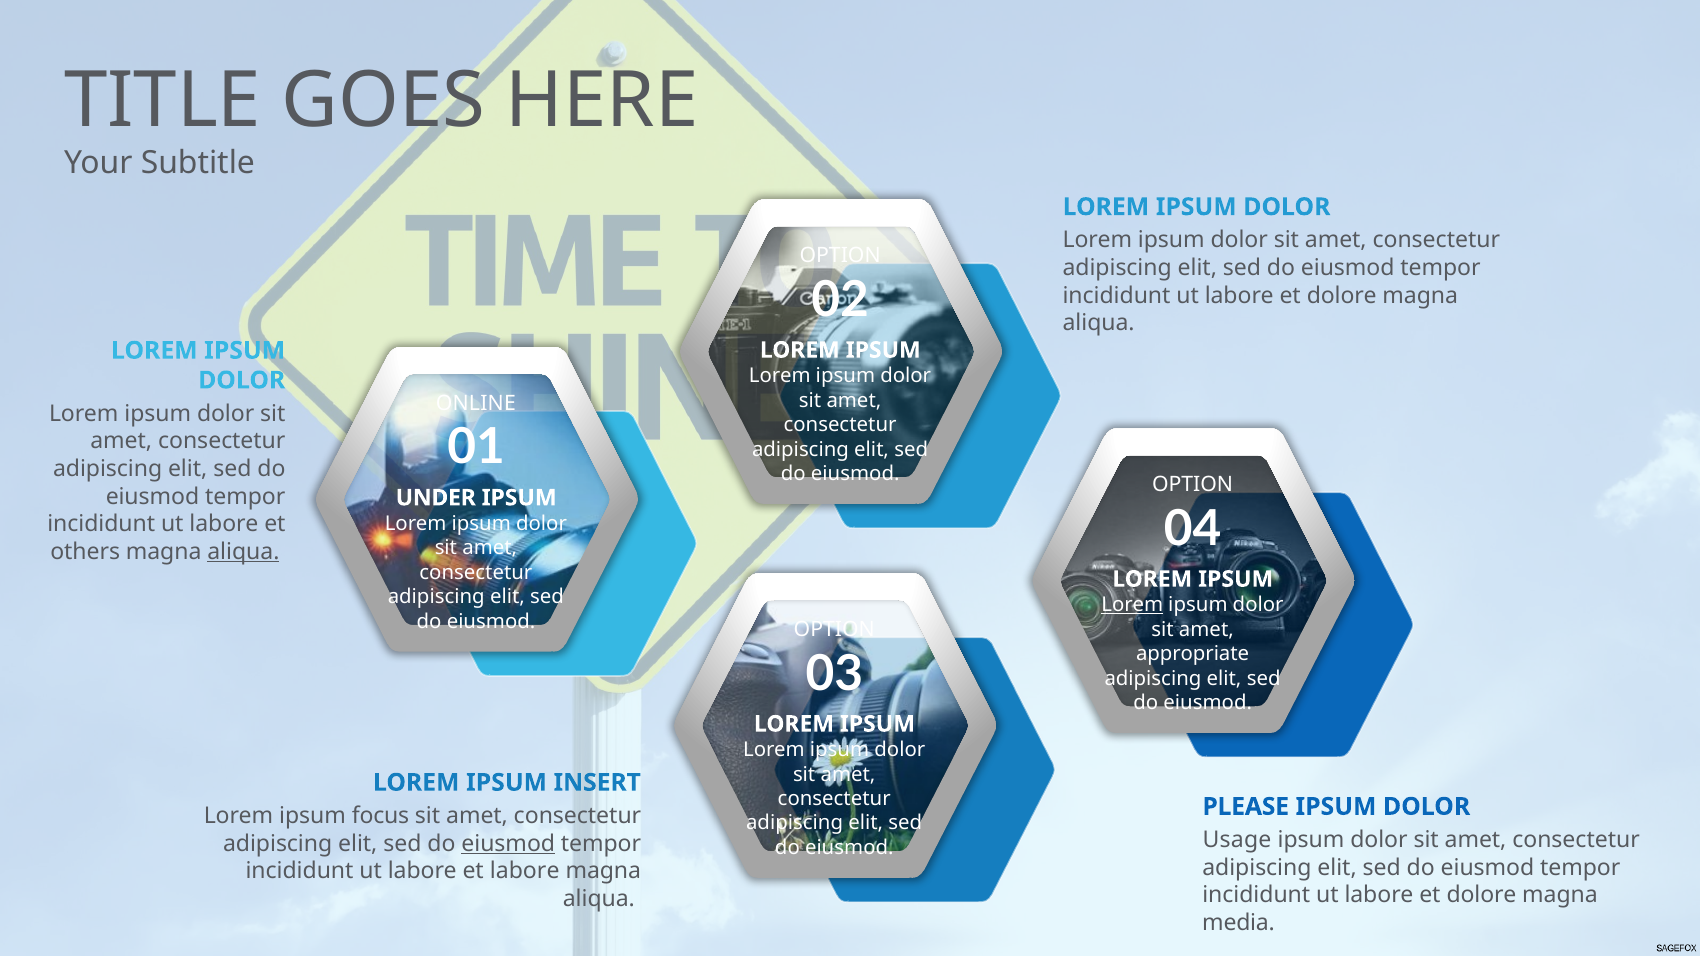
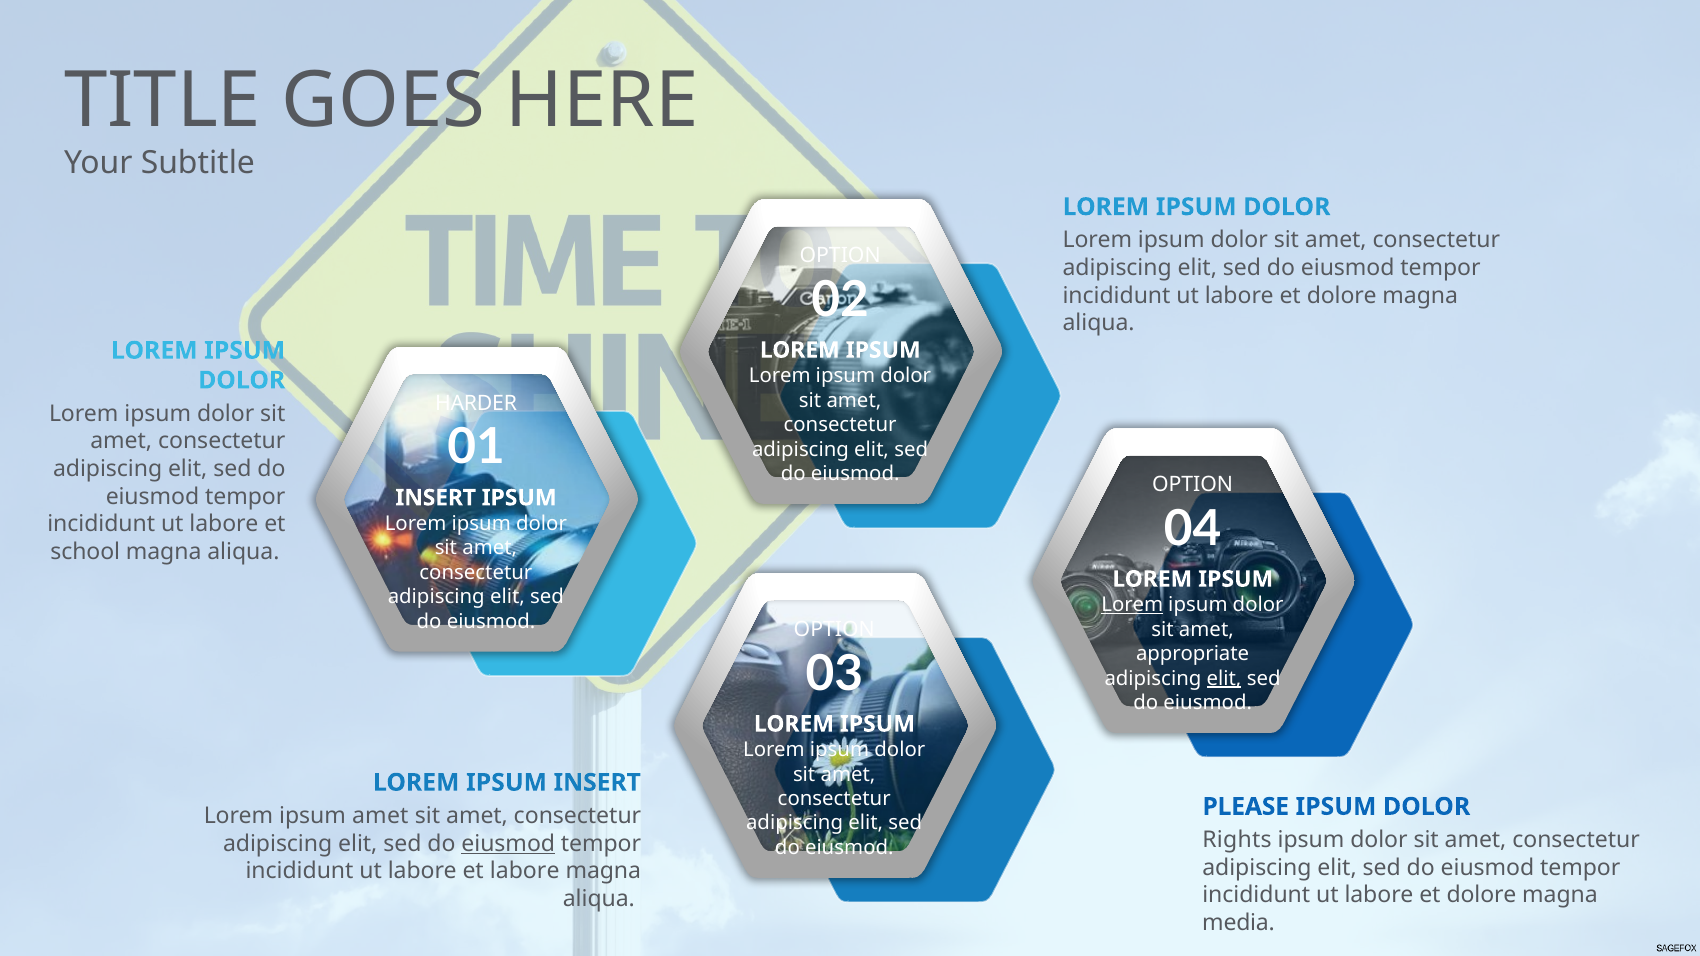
ONLINE: ONLINE -> HARDER (476, 403)
UNDER: UNDER -> INSERT (436, 498)
others: others -> school (85, 552)
aliqua underline: present -> none (243, 552)
elit underline: none -> present (1224, 679)
ipsum focus: focus -> amet (380, 816)
Usage: Usage -> Rights (1237, 840)
